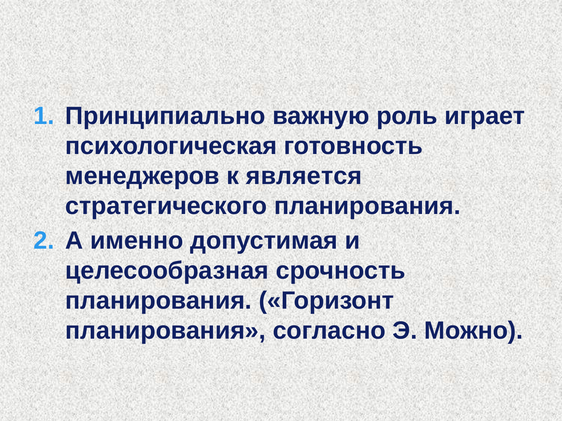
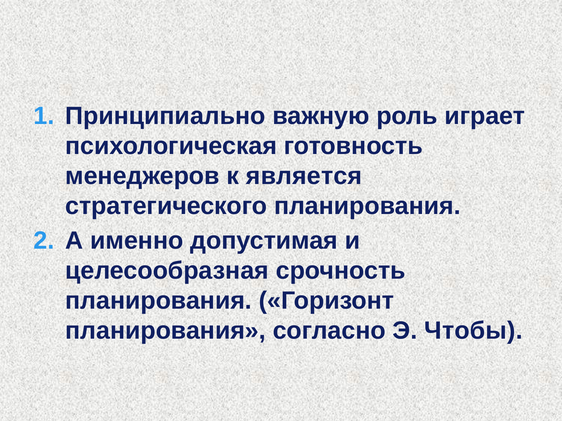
Можно: Можно -> Чтобы (473, 331)
